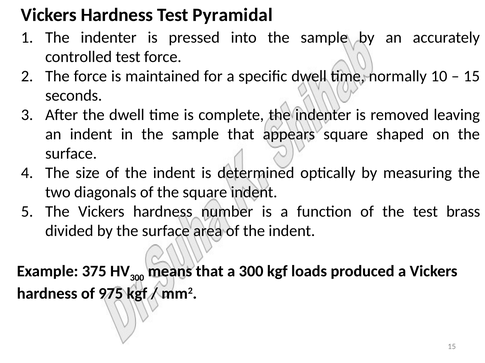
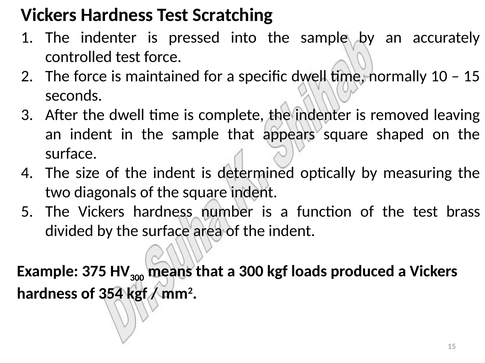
Pyramidal: Pyramidal -> Scratching (233, 15)
975: 975 -> 354 (111, 294)
